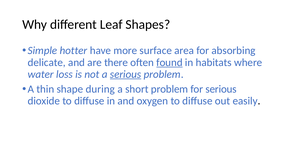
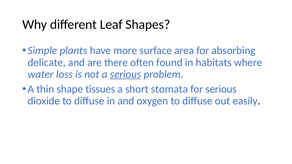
hotter: hotter -> plants (73, 51)
found underline: present -> none (169, 62)
during: during -> tissues (100, 89)
short problem: problem -> stomata (169, 89)
